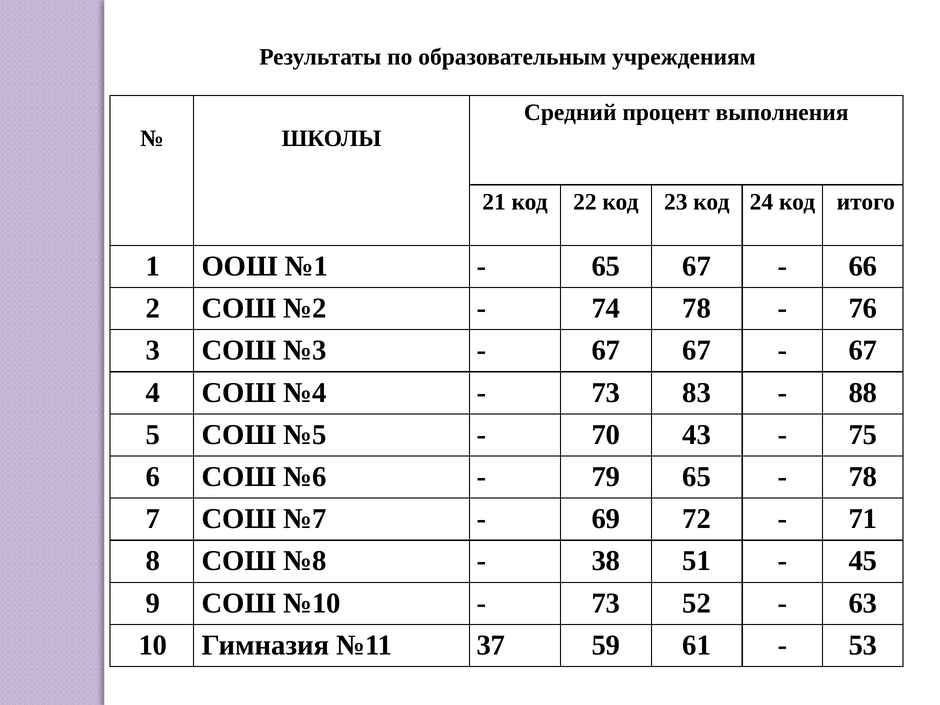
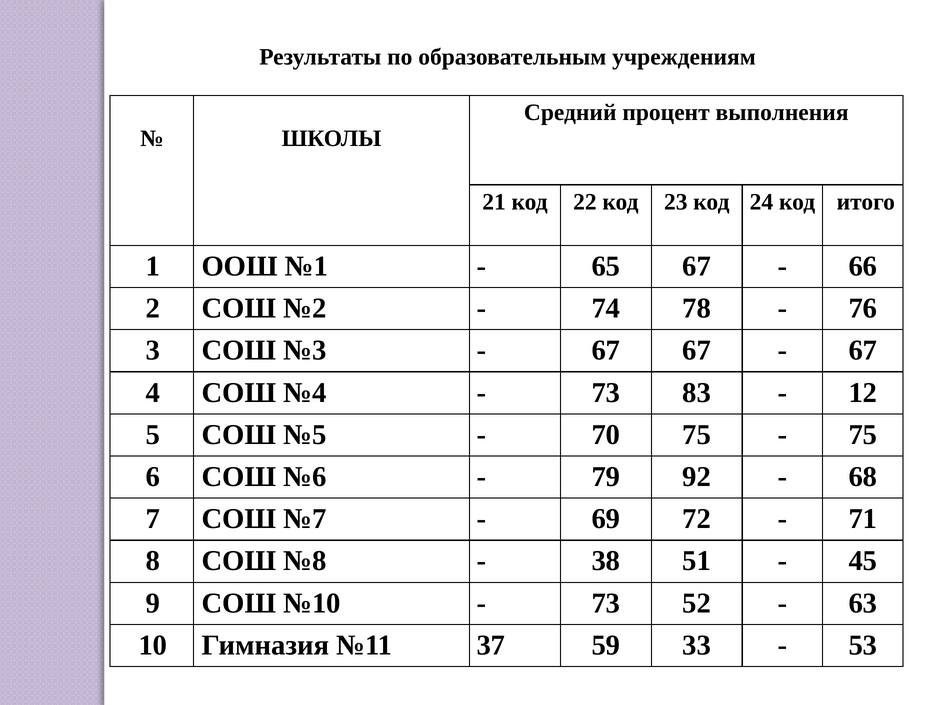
88: 88 -> 12 (863, 393)
70 43: 43 -> 75 (697, 435)
79 65: 65 -> 92 (697, 477)
78: 78 -> 68 (863, 477)
61: 61 -> 33 (697, 645)
